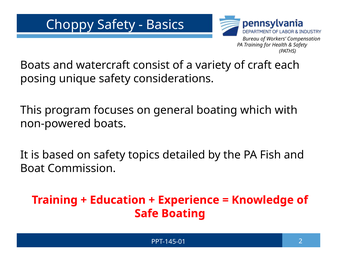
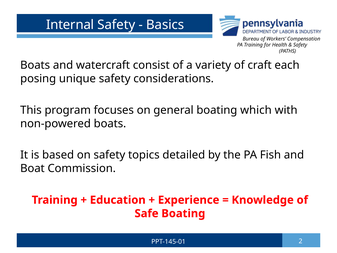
Choppy: Choppy -> Internal (70, 25)
